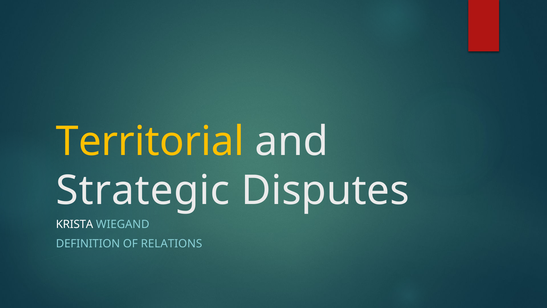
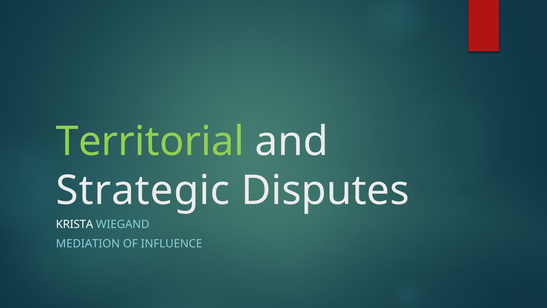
Territorial colour: yellow -> light green (150, 141)
DEFINITION: DEFINITION -> MEDIATION (88, 243)
RELATIONS: RELATIONS -> INFLUENCE (172, 243)
